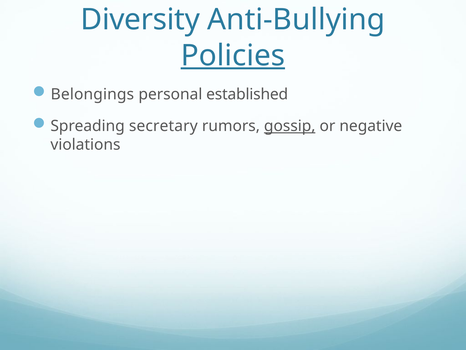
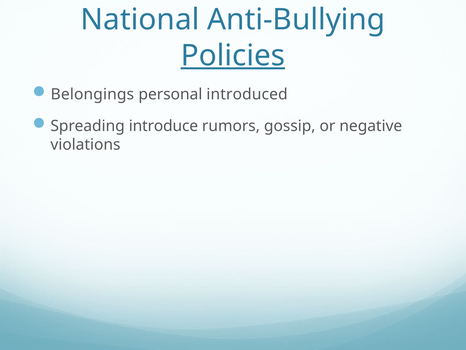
Diversity: Diversity -> National (140, 20)
established: established -> introduced (247, 94)
secretary: secretary -> introduce (163, 126)
gossip underline: present -> none (290, 126)
